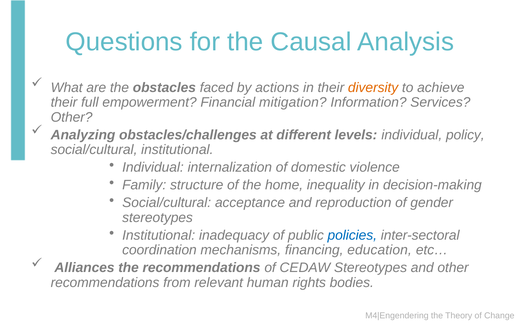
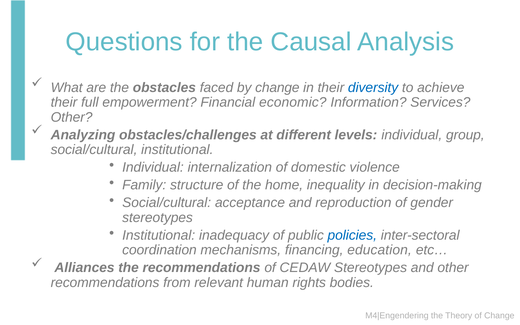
by actions: actions -> change (277, 88)
diversity colour: orange -> blue (373, 88)
mitigation: mitigation -> economic (293, 102)
policy: policy -> group (465, 135)
